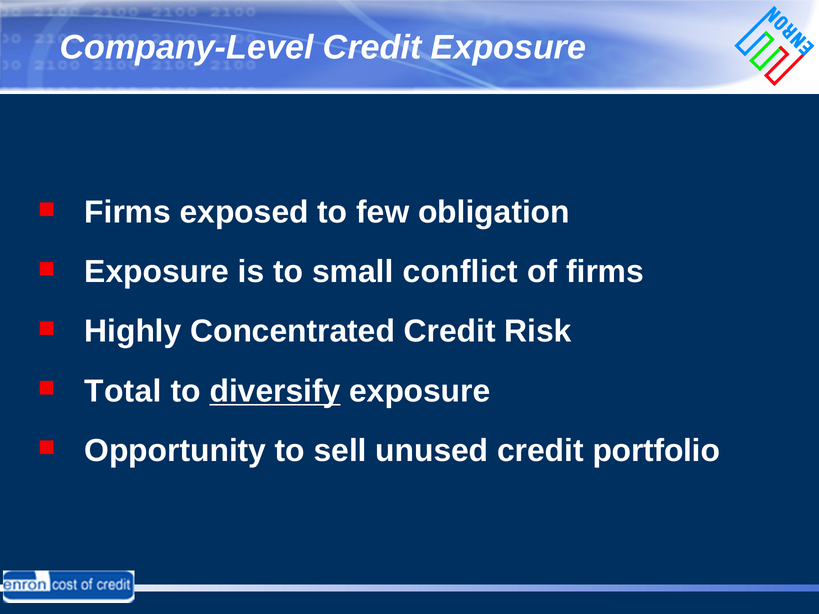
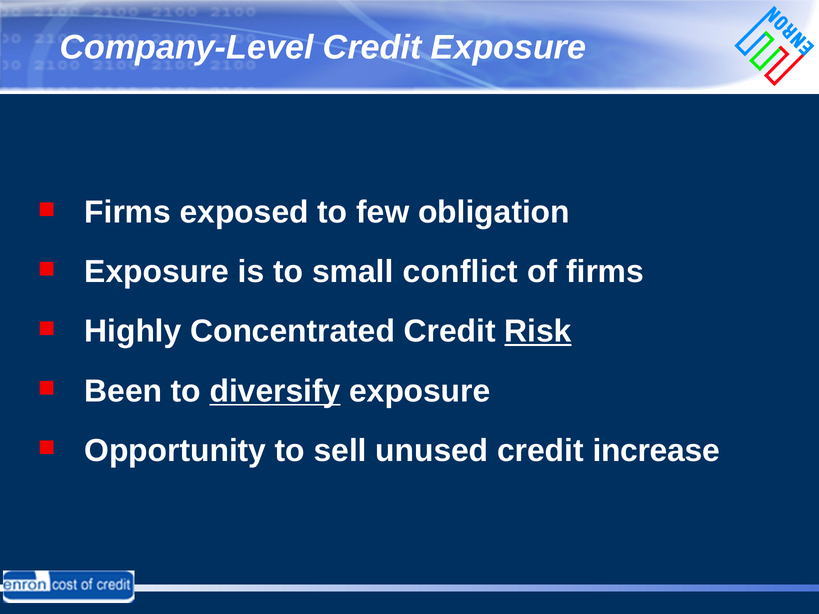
Risk underline: none -> present (538, 332)
Total: Total -> Been (123, 391)
portfolio: portfolio -> increase (656, 451)
